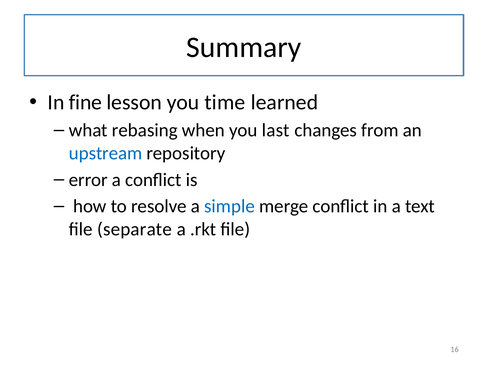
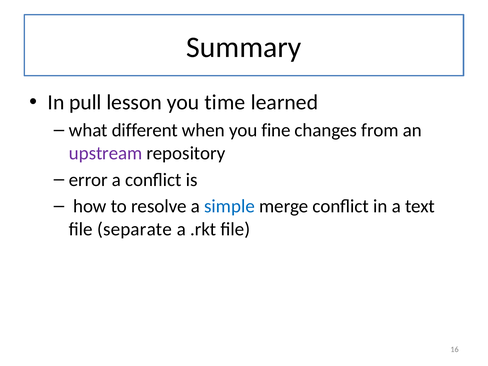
fine: fine -> pull (85, 102)
rebasing: rebasing -> different (145, 130)
last: last -> fine (276, 130)
upstream colour: blue -> purple (106, 153)
